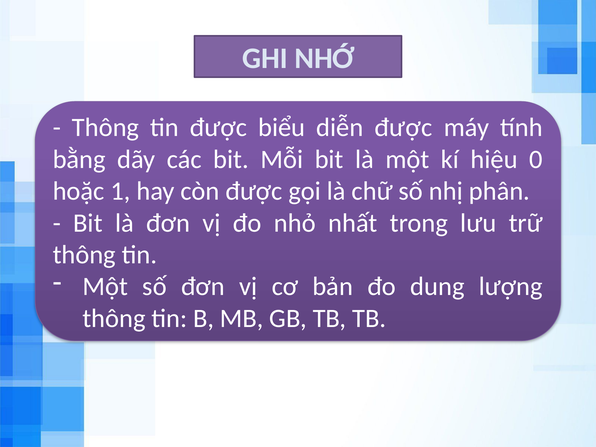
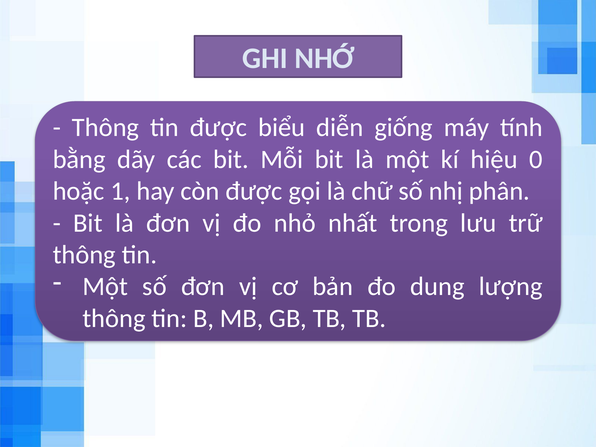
diễn được: được -> giống (404, 128)
